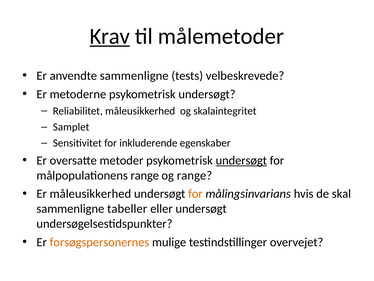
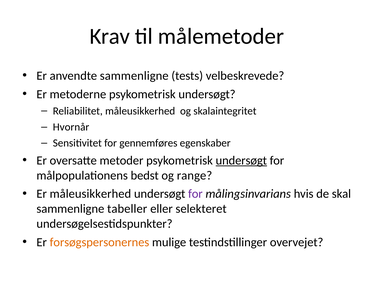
Krav underline: present -> none (110, 36)
Samplet: Samplet -> Hvornår (71, 127)
inkluderende: inkluderende -> gennemføres (148, 143)
målpopulationens range: range -> bedst (145, 175)
for colour: orange -> purple (195, 194)
eller undersøgt: undersøgt -> selekteret (201, 208)
